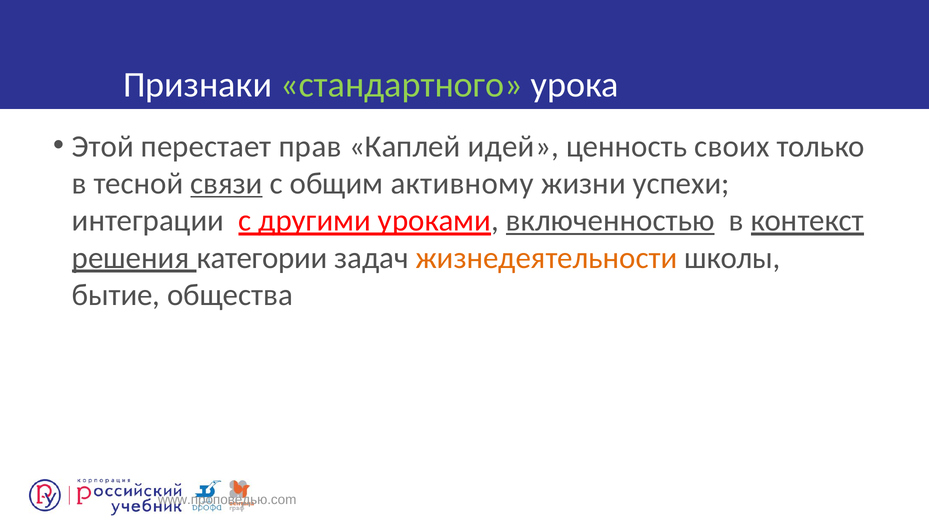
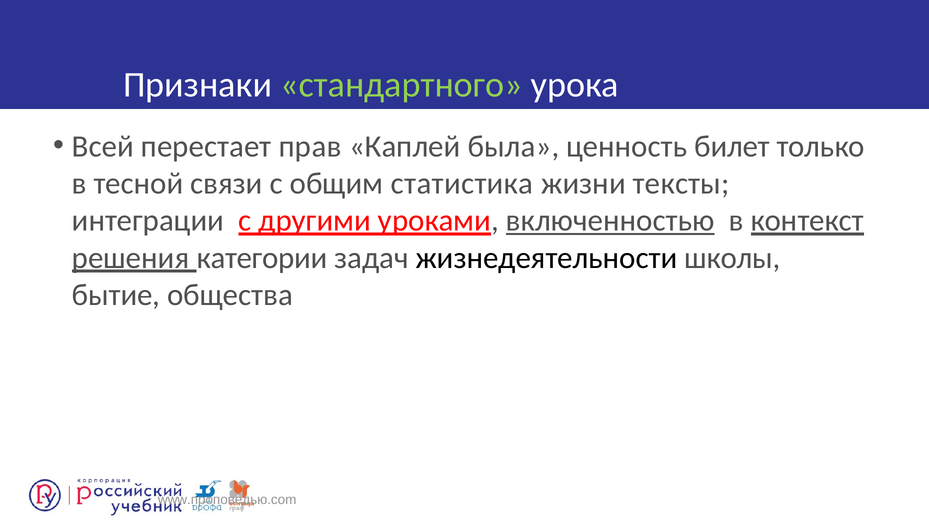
Этой: Этой -> Всей (103, 146)
идей: идей -> была (513, 146)
своих: своих -> билет (732, 146)
связи underline: present -> none (227, 183)
активному: активному -> статистика (462, 183)
успехи: успехи -> тексты (681, 183)
жизнедеятельности colour: orange -> black (546, 258)
